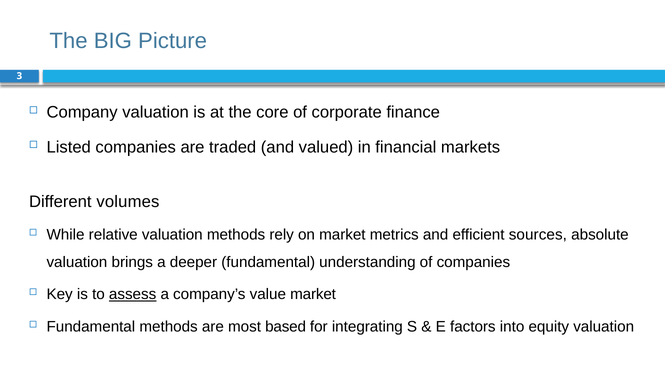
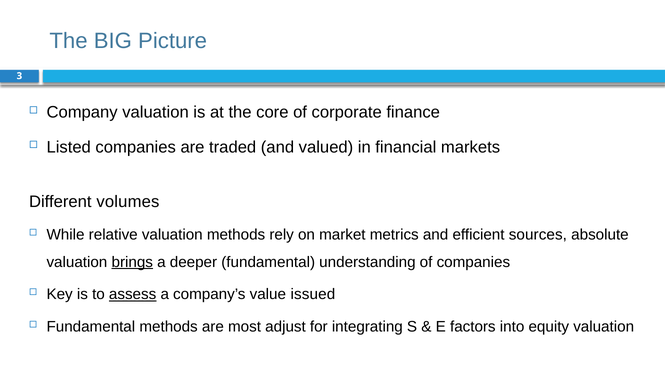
brings underline: none -> present (132, 262)
value market: market -> issued (313, 294)
based: based -> adjust (286, 327)
